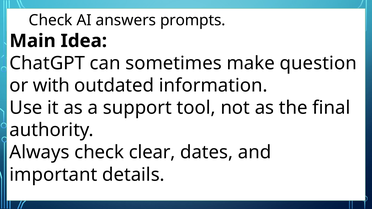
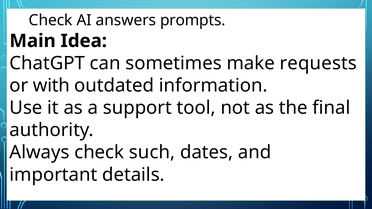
question: question -> requests (318, 63)
clear: clear -> such (152, 153)
